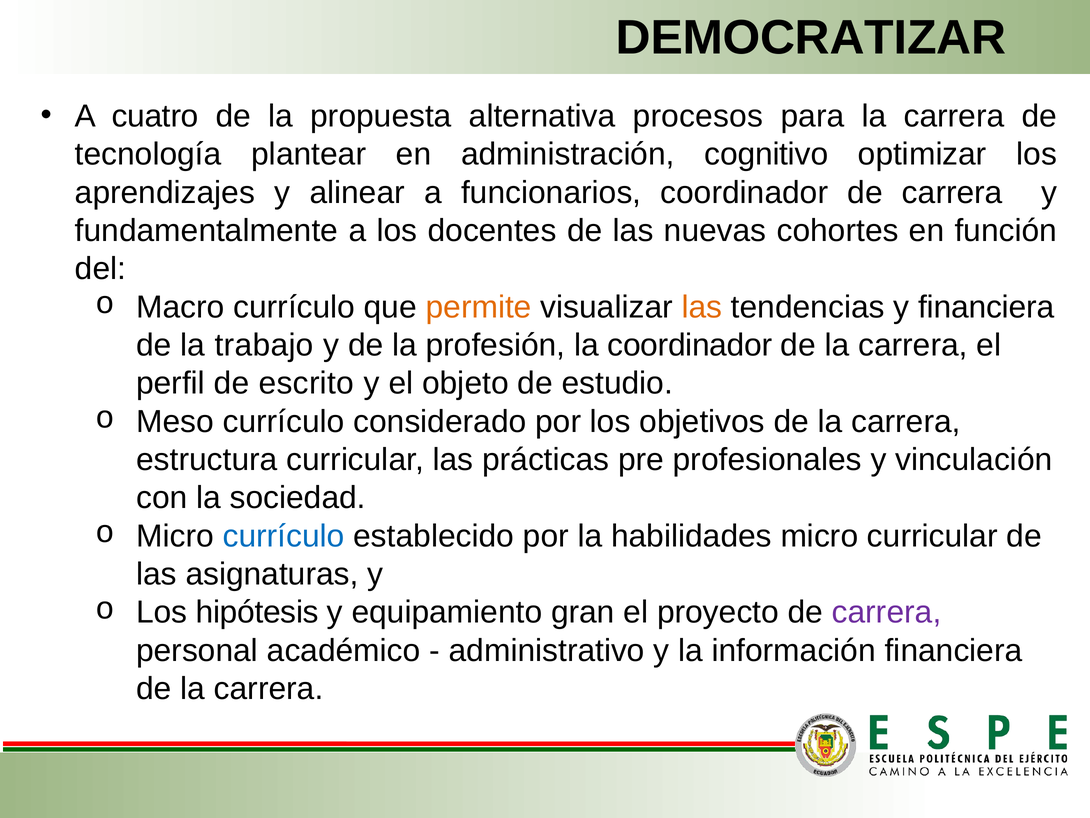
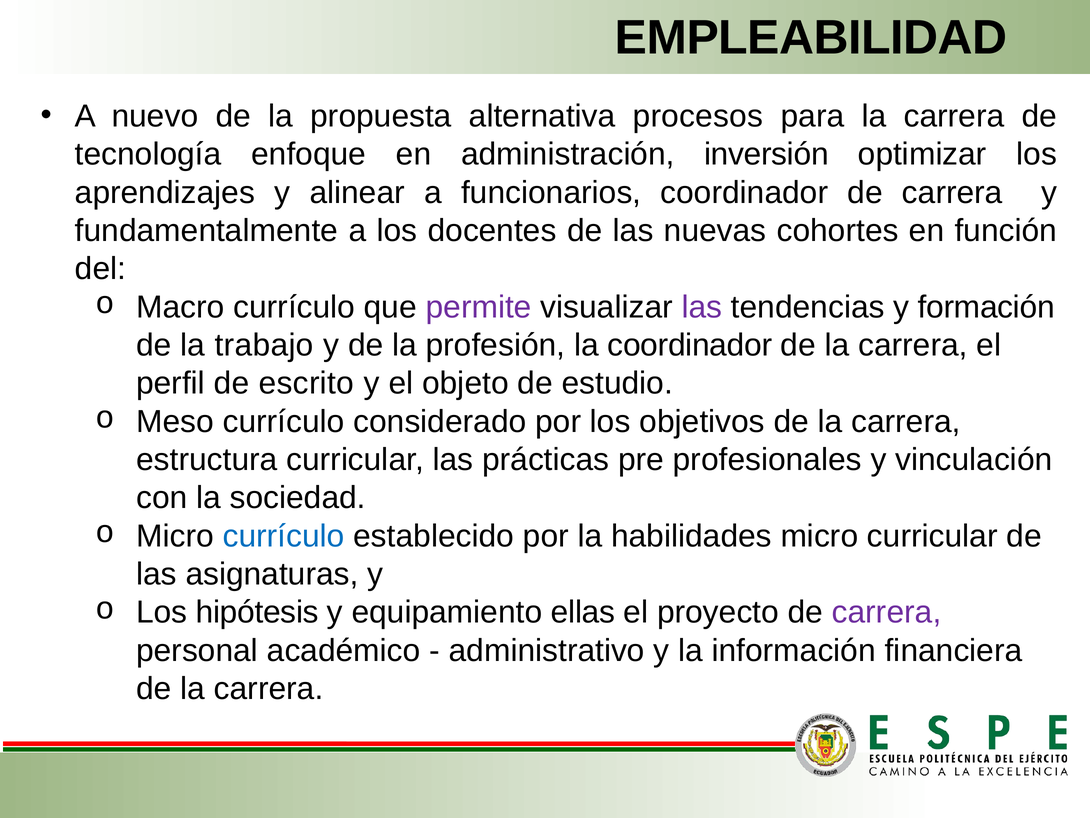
DEMOCRATIZAR: DEMOCRATIZAR -> EMPLEABILIDAD (811, 38)
cuatro: cuatro -> nuevo (155, 116)
plantear: plantear -> enfoque (309, 154)
cognitivo: cognitivo -> inversión (766, 154)
permite colour: orange -> purple (479, 307)
las colour: orange -> purple (702, 307)
y financiera: financiera -> formación (986, 307)
gran: gran -> ellas (583, 612)
